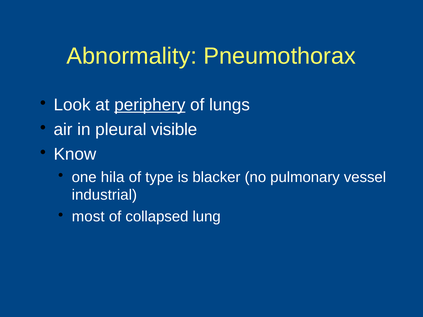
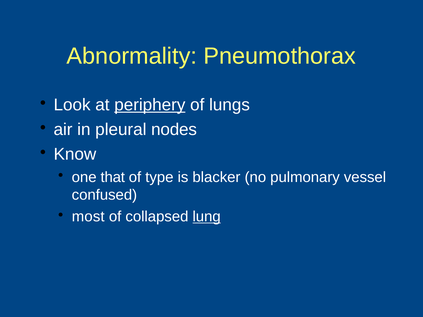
visible: visible -> nodes (174, 130)
hila: hila -> that (113, 177)
industrial: industrial -> confused (104, 195)
lung underline: none -> present (207, 217)
